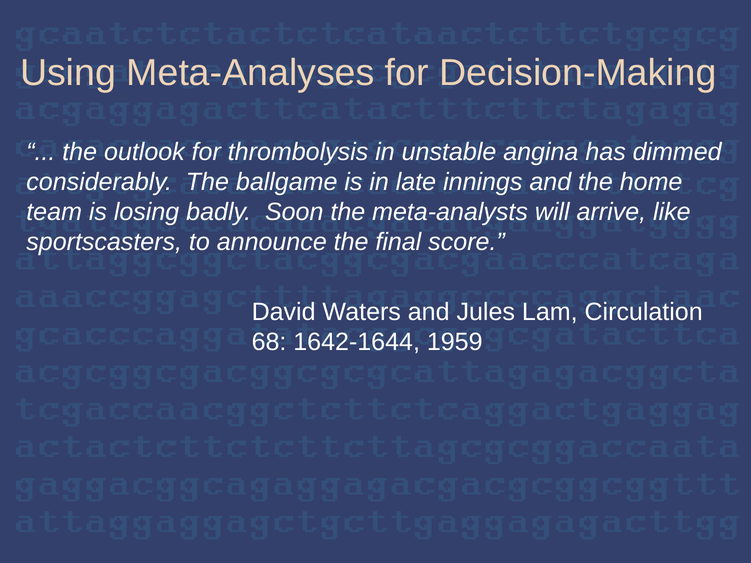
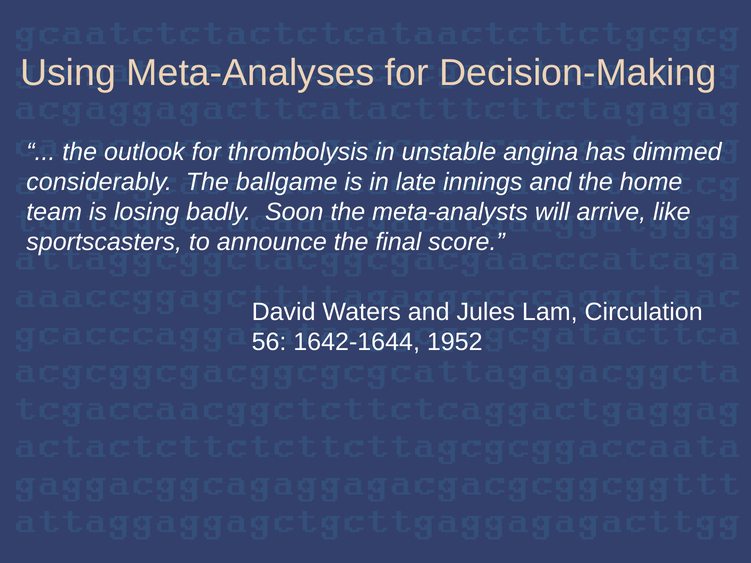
68: 68 -> 56 (269, 342)
1959: 1959 -> 1952 (455, 342)
